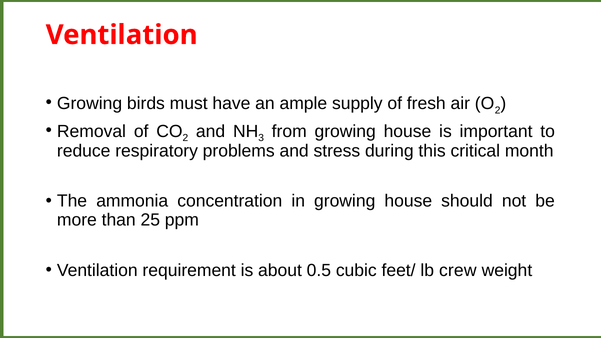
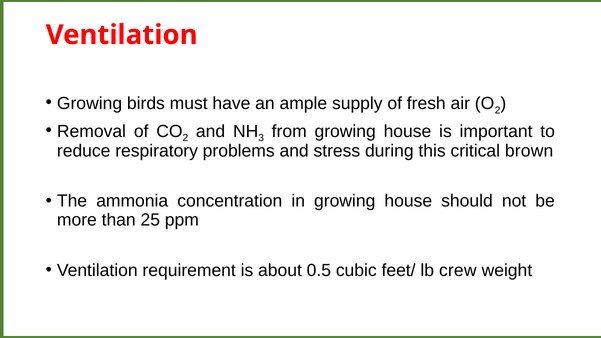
month: month -> brown (529, 151)
